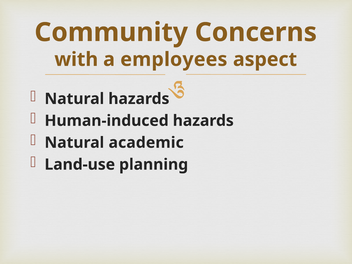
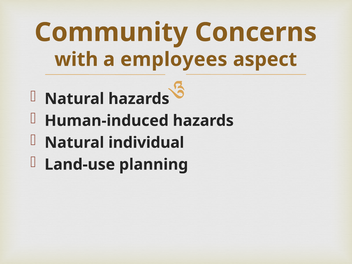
academic: academic -> individual (146, 143)
